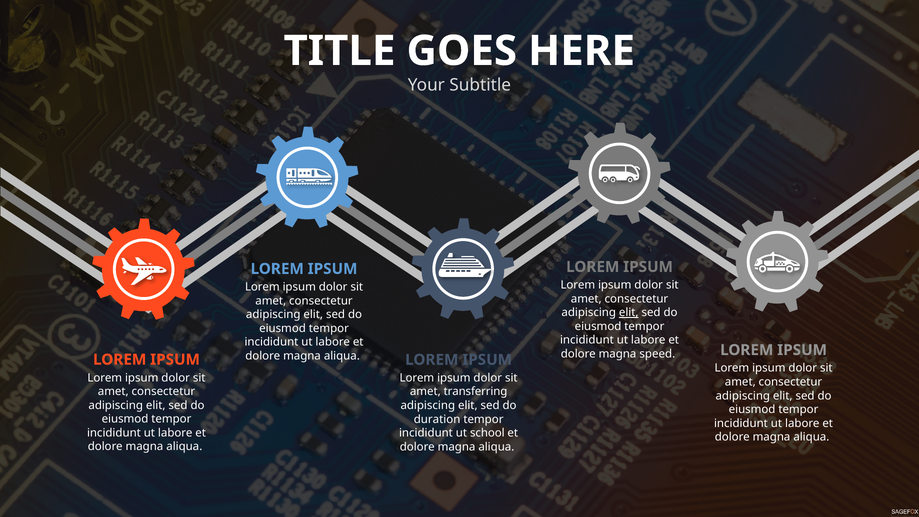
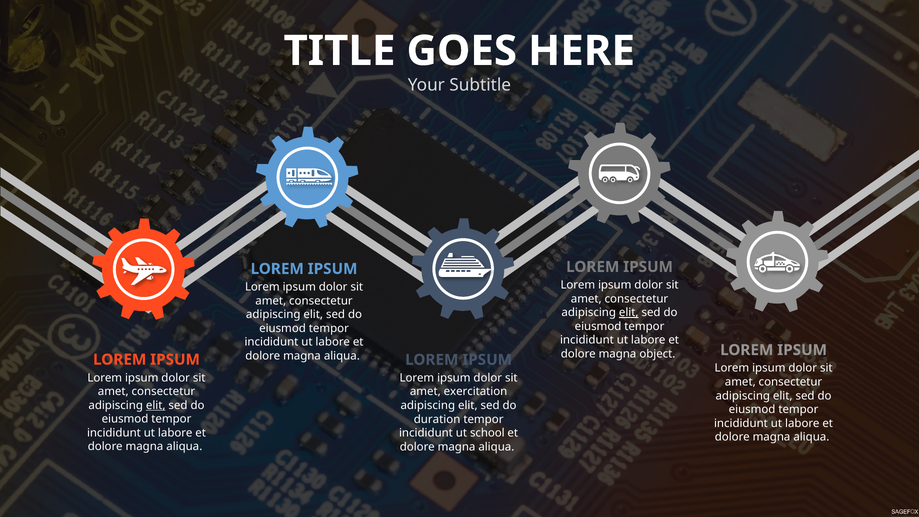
speed: speed -> object (657, 354)
transferring: transferring -> exercitation (475, 392)
elit underline: none -> present (156, 405)
